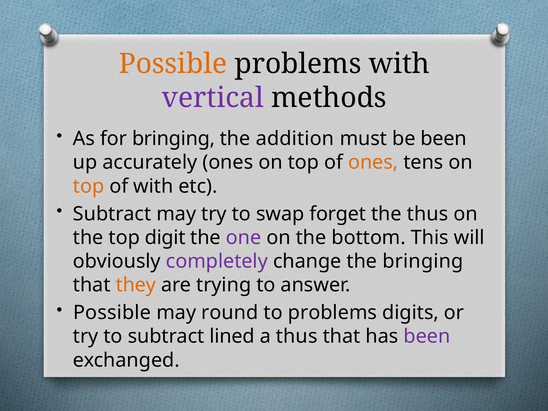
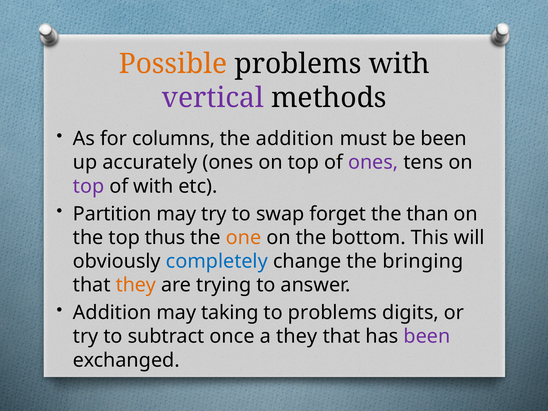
for bringing: bringing -> columns (174, 139)
ones colour: orange -> purple (373, 162)
top colour: orange -> purple (89, 186)
Subtract: Subtract -> Partition (112, 214)
the thus: thus -> than (428, 214)
digit: digit -> thus (165, 238)
one colour: purple -> orange (244, 238)
completely colour: purple -> blue (217, 261)
Possible: Possible -> Addition (112, 313)
round: round -> taking (230, 313)
lined: lined -> once (232, 336)
a thus: thus -> they (297, 336)
